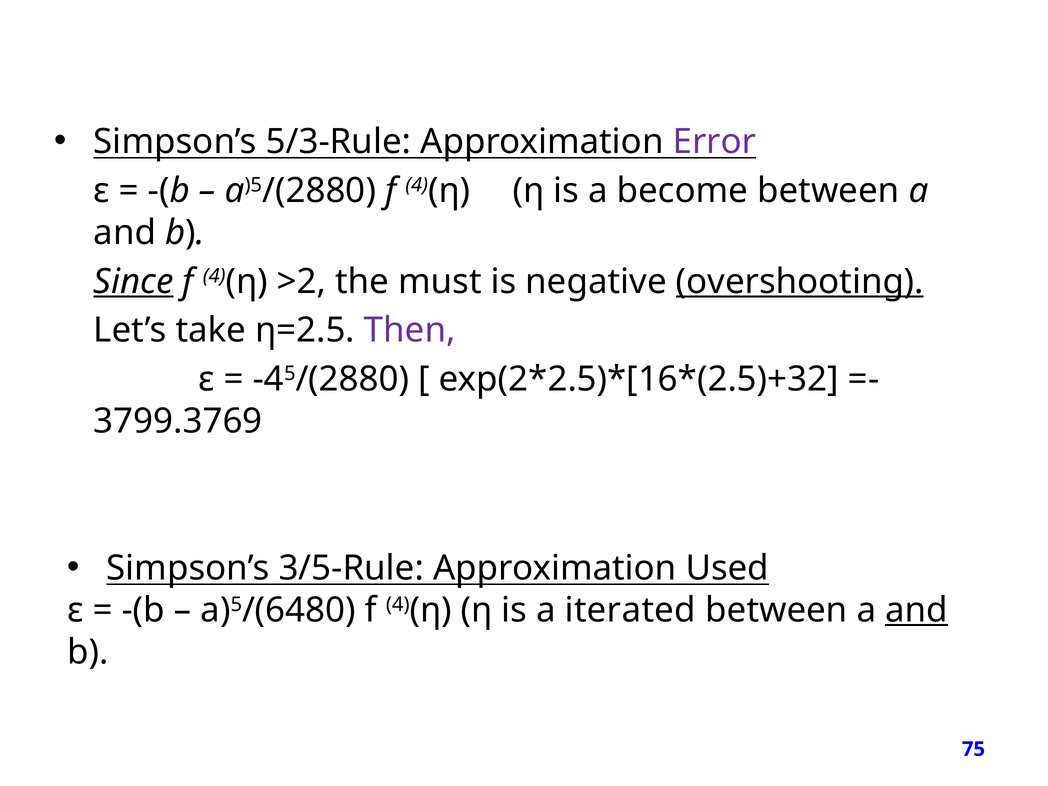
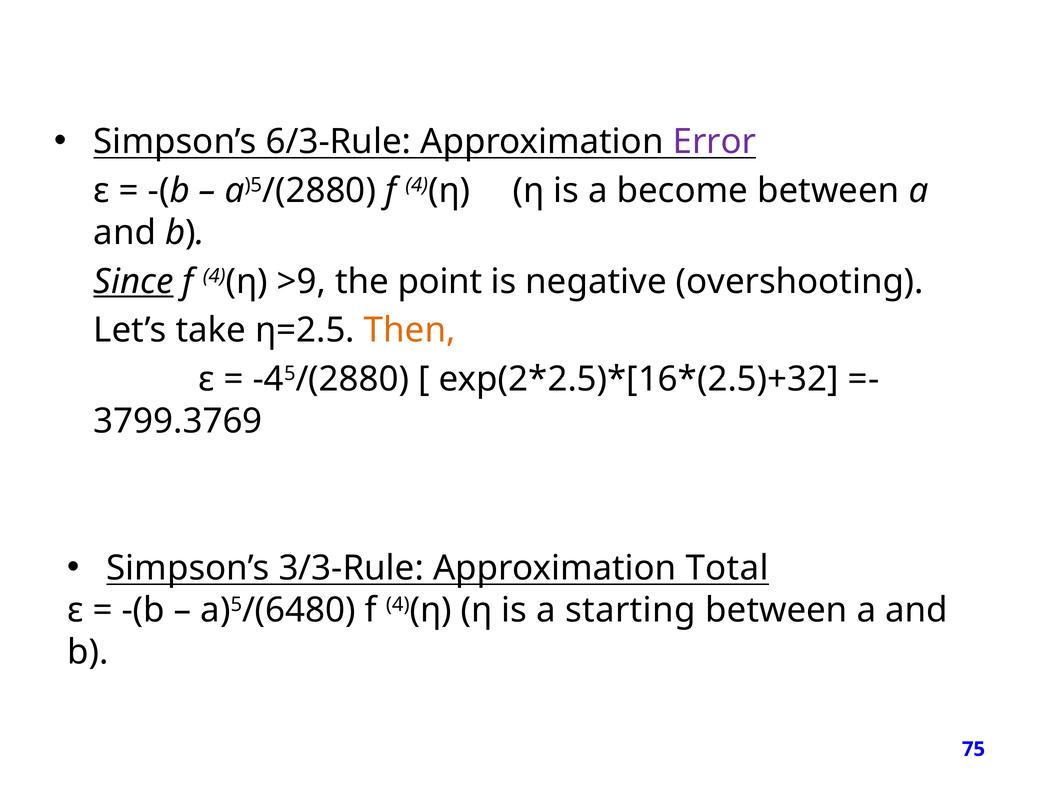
5/3-Rule: 5/3-Rule -> 6/3-Rule (338, 142)
>2: >2 -> >9 (301, 282)
must: must -> point (440, 282)
overshooting underline: present -> none (800, 282)
Then colour: purple -> orange (410, 330)
3/5-Rule: 3/5-Rule -> 3/3-Rule (351, 568)
Used: Used -> Total (727, 568)
iterated: iterated -> starting (630, 610)
and underline: present -> none (917, 610)
